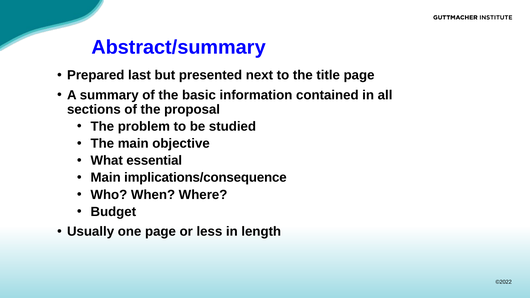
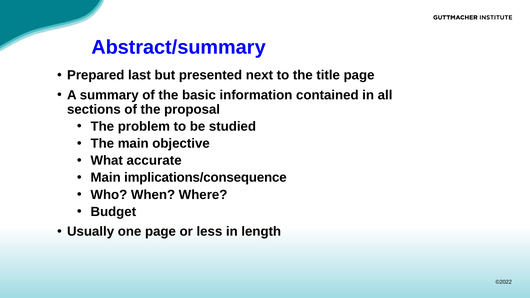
essential: essential -> accurate (154, 161)
